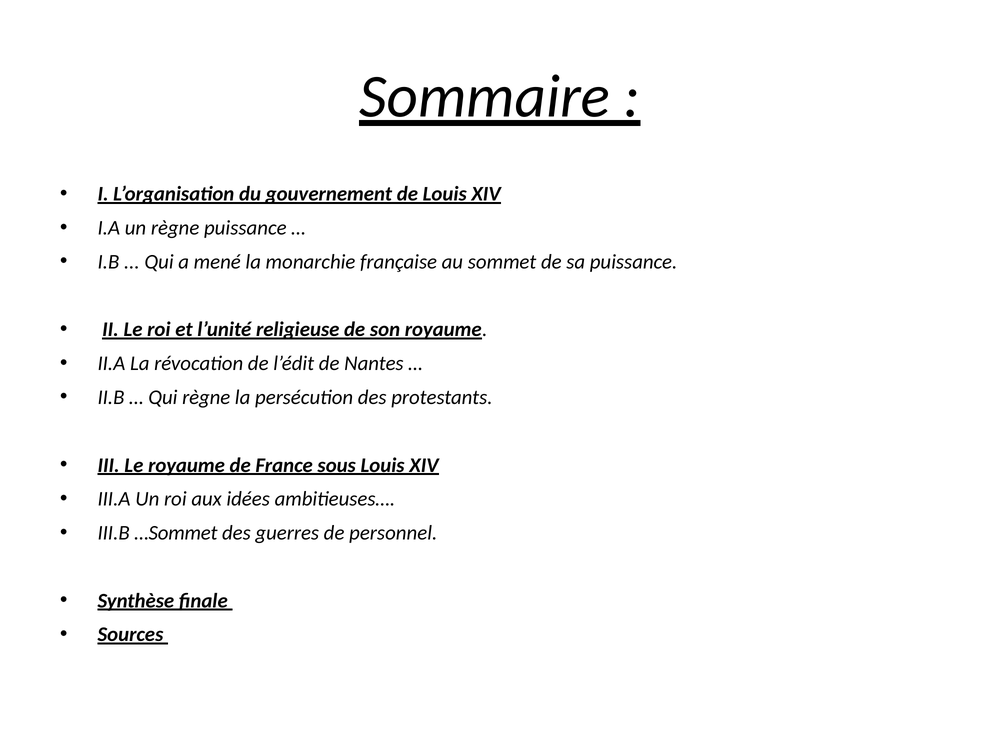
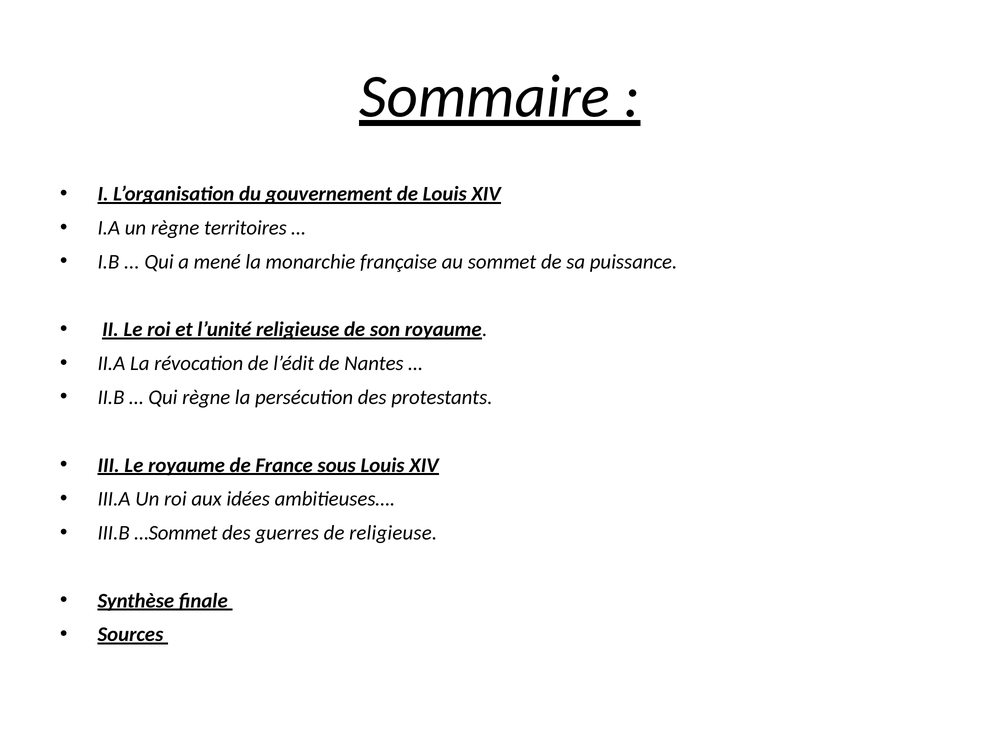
règne puissance: puissance -> territoires (245, 228)
de personnel: personnel -> religieuse (393, 533)
